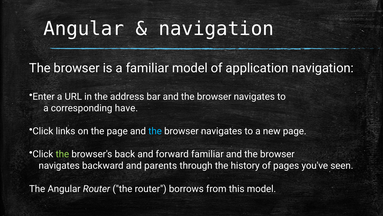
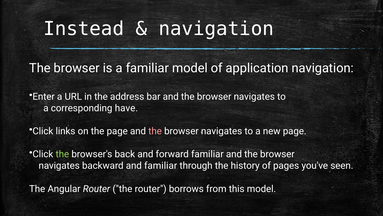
Angular: Angular -> Instead (84, 29)
the colour: light blue -> pink (155, 131)
and parents: parents -> familiar (161, 165)
